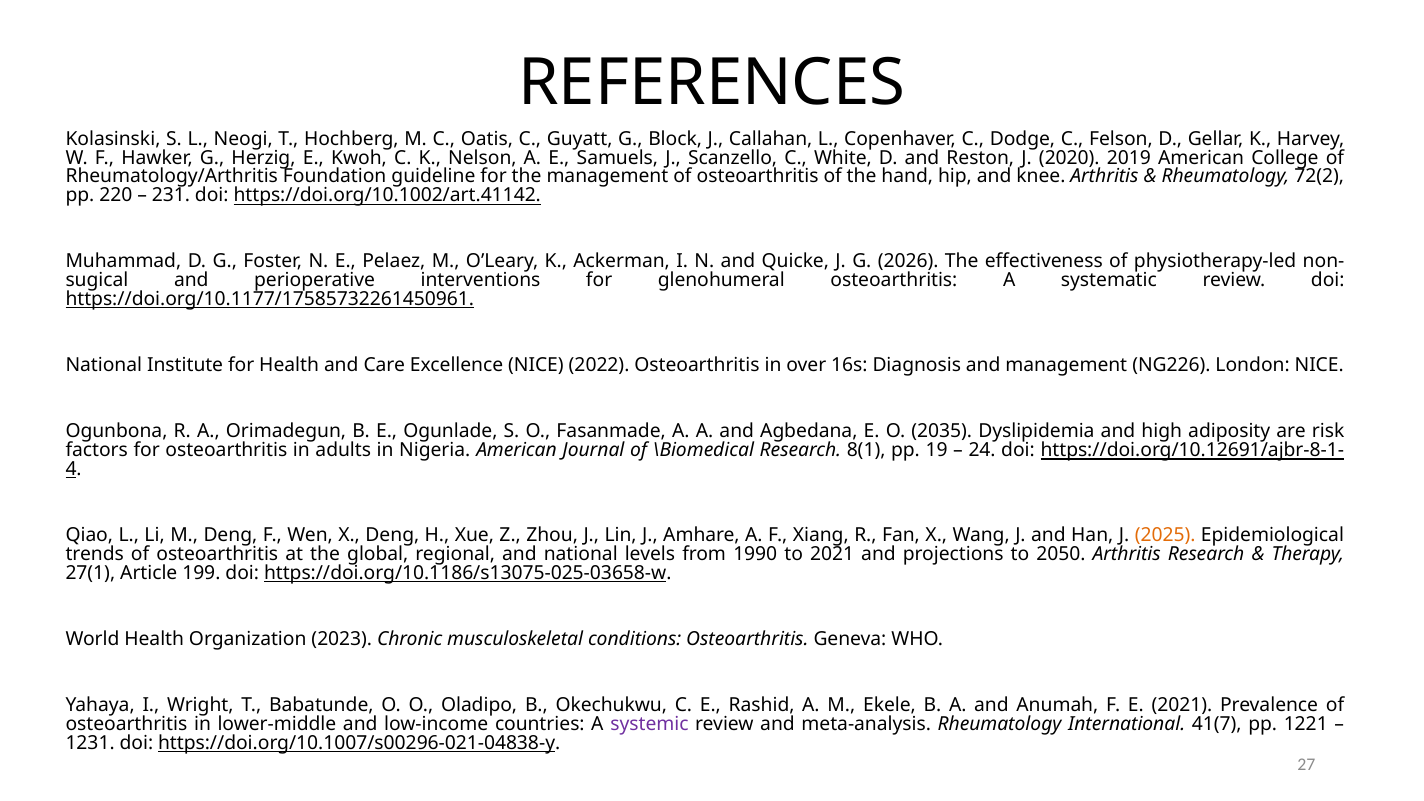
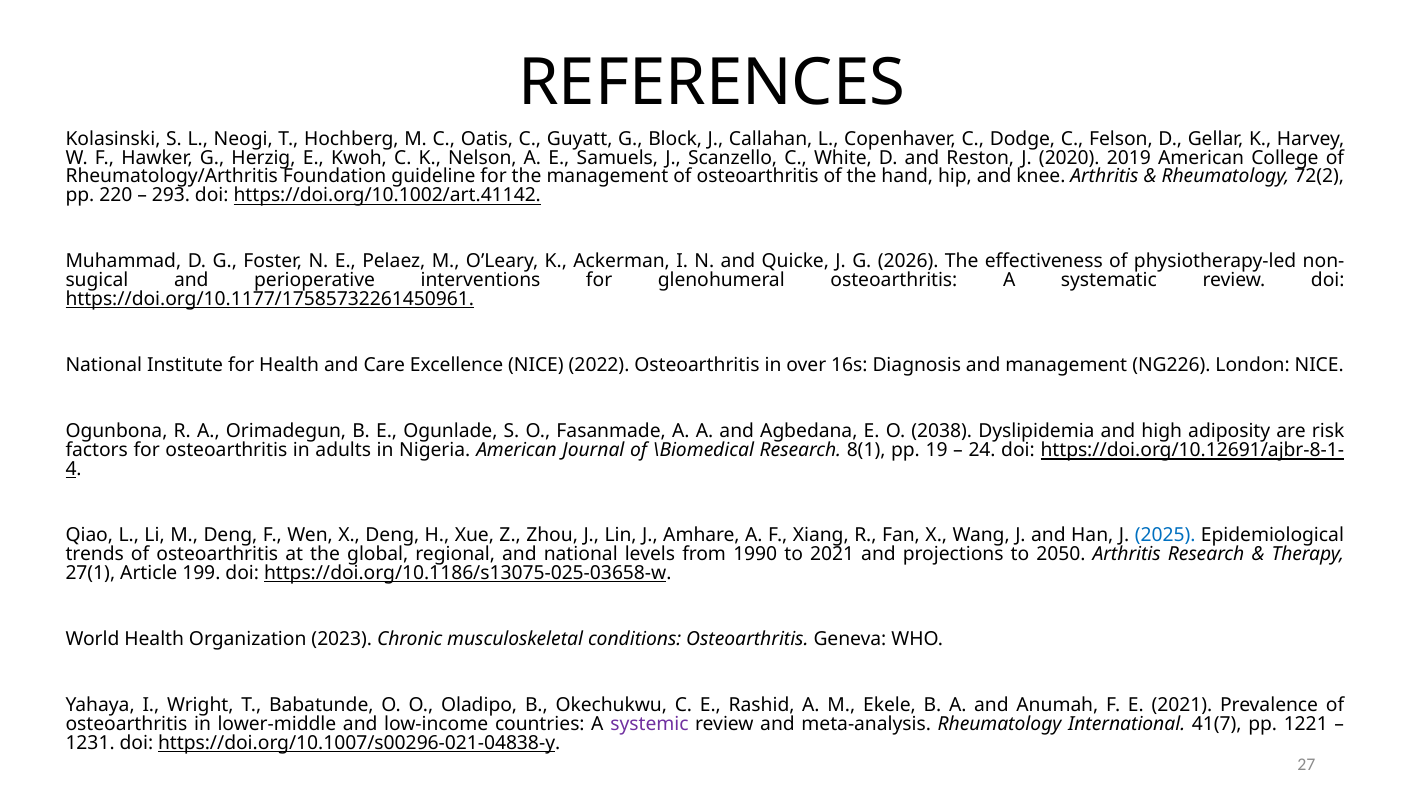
231: 231 -> 293 (171, 195)
2035: 2035 -> 2038 (942, 432)
2025 colour: orange -> blue (1165, 535)
